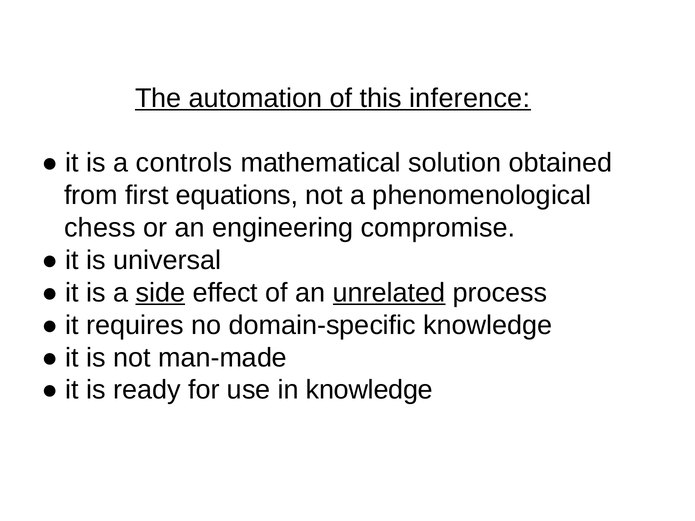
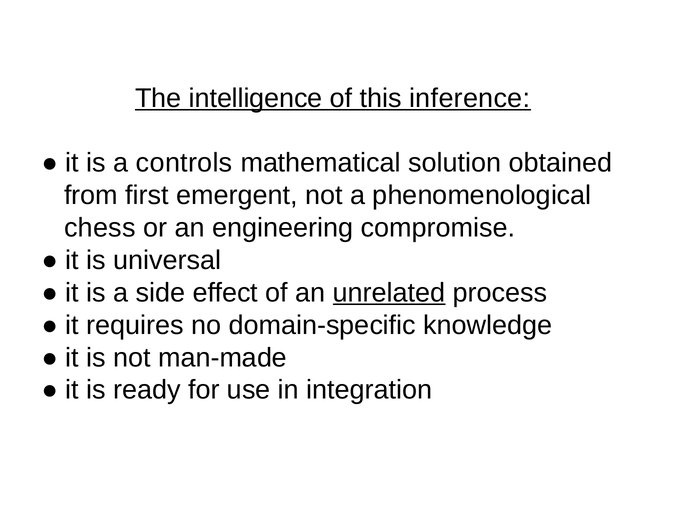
automation: automation -> intelligence (256, 98)
equations: equations -> emergent (237, 196)
side underline: present -> none (160, 293)
in knowledge: knowledge -> integration (369, 390)
